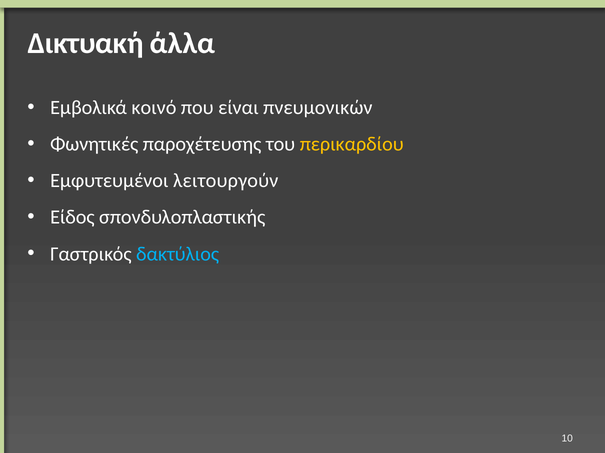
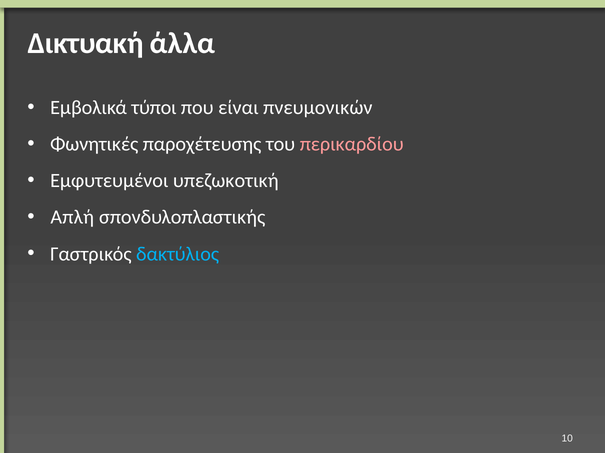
κοινό: κοινό -> τύποι (154, 108)
περικαρδίου colour: yellow -> pink (352, 144)
λειτουργούν: λειτουργούν -> υπεζωκοτική (226, 181)
Είδος: Είδος -> Απλή (72, 218)
